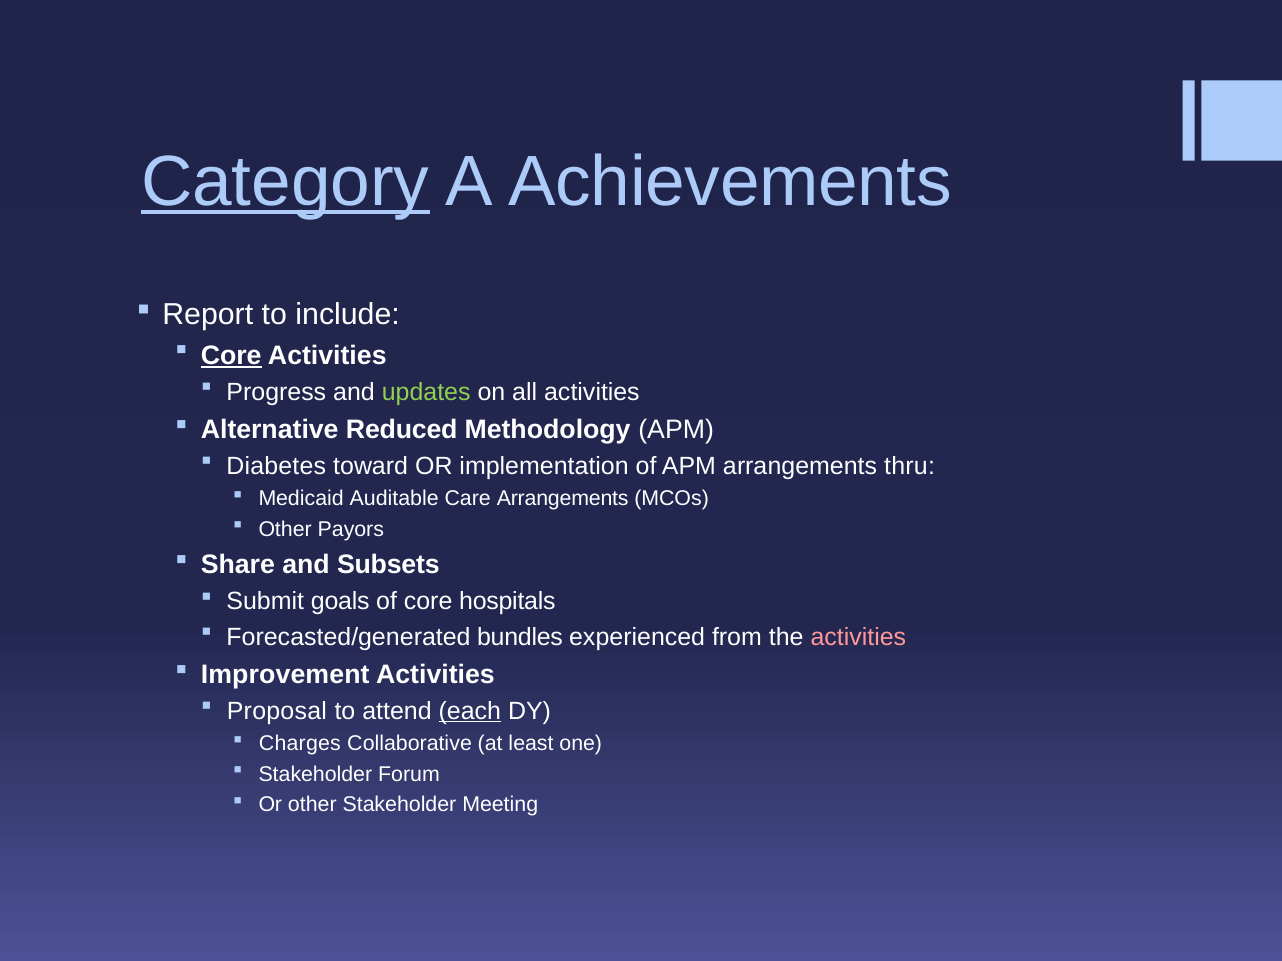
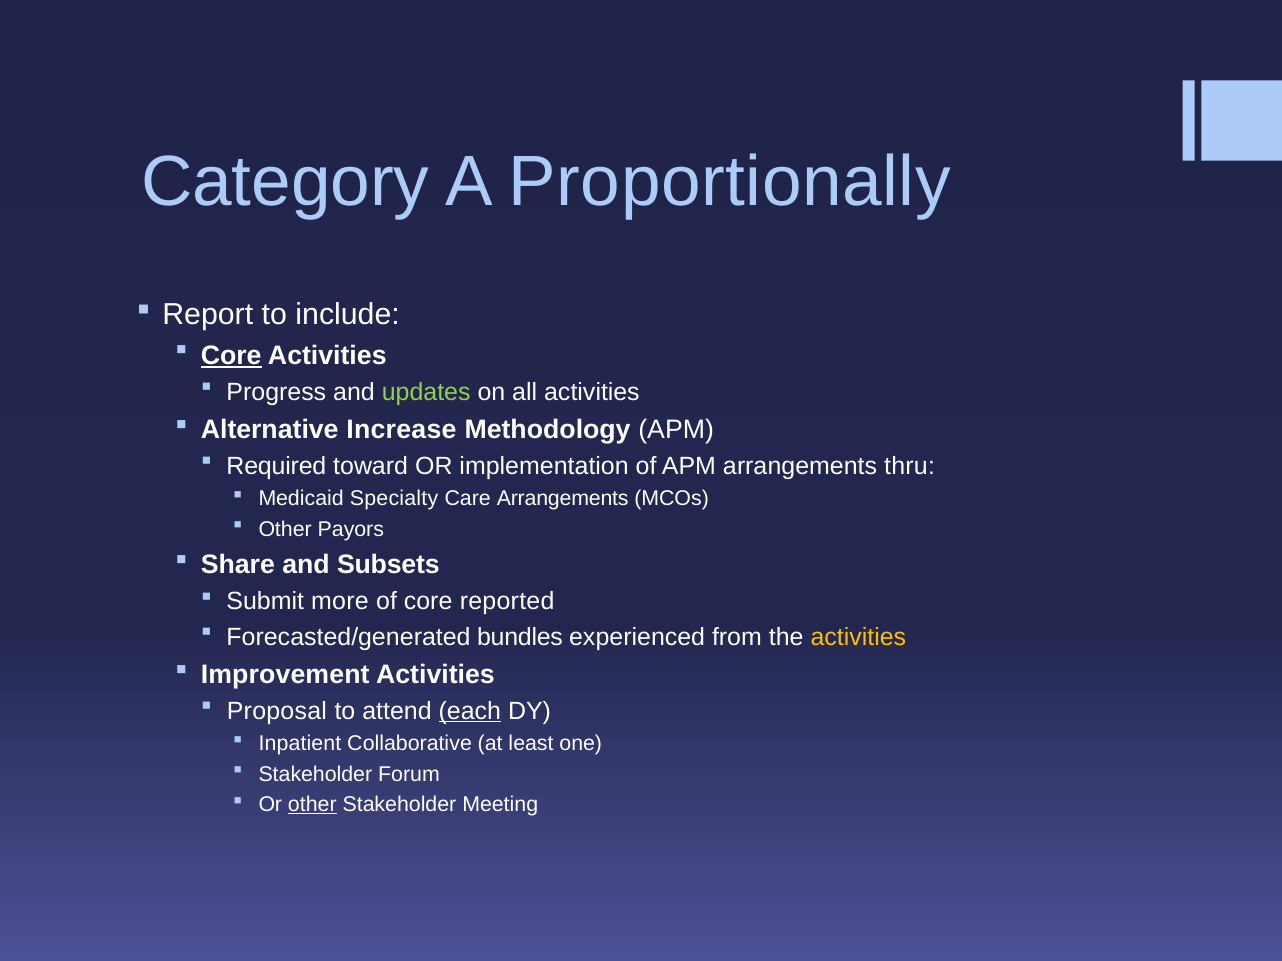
Category underline: present -> none (285, 182)
Achievements: Achievements -> Proportionally (730, 182)
Reduced: Reduced -> Increase (401, 430)
Diabetes: Diabetes -> Required (276, 466)
Auditable: Auditable -> Specialty (394, 499)
goals: goals -> more (340, 602)
hospitals: hospitals -> reported (507, 602)
activities colour: pink -> yellow (858, 637)
Charges: Charges -> Inpatient (300, 744)
other underline: none -> present (312, 805)
